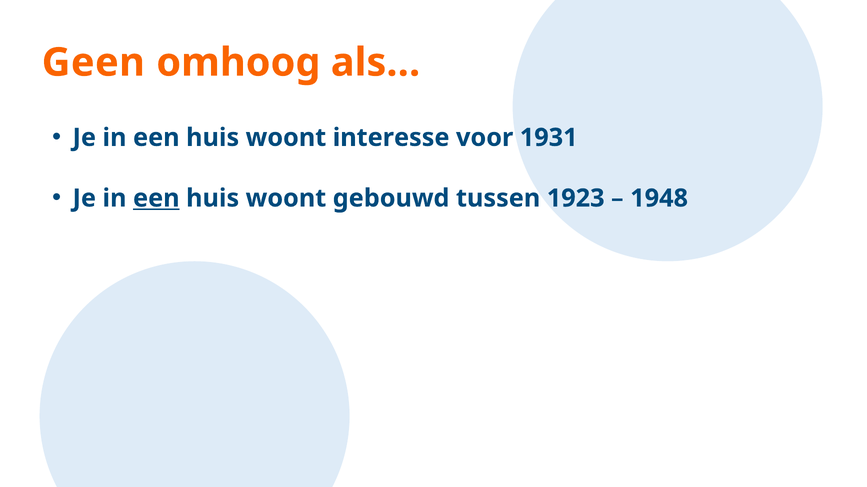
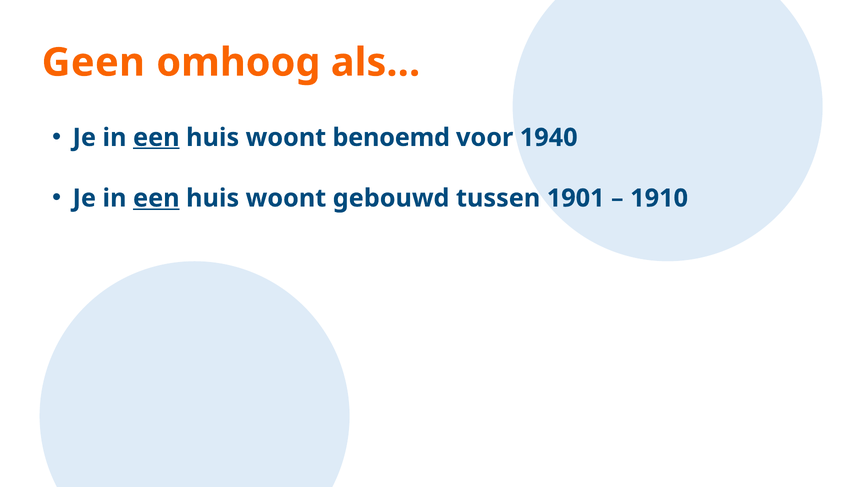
een underline: none -> present (156, 138)
interesse: interesse -> benoemd (391, 138)
1931: 1931 -> 1940 (549, 138)
1923: 1923 -> 1901 (576, 198)
1948: 1948 -> 1910 (659, 198)
